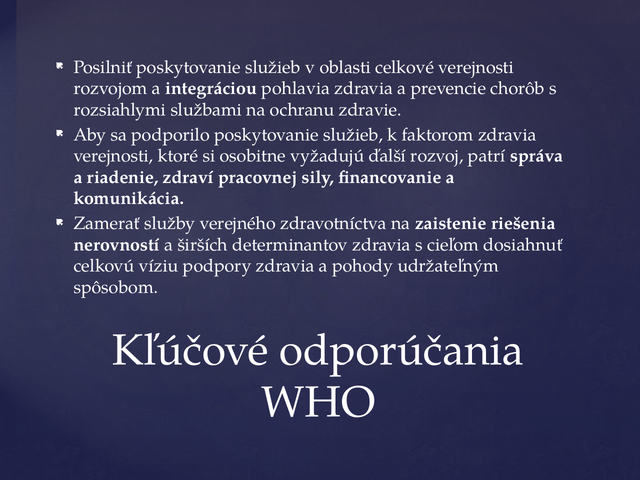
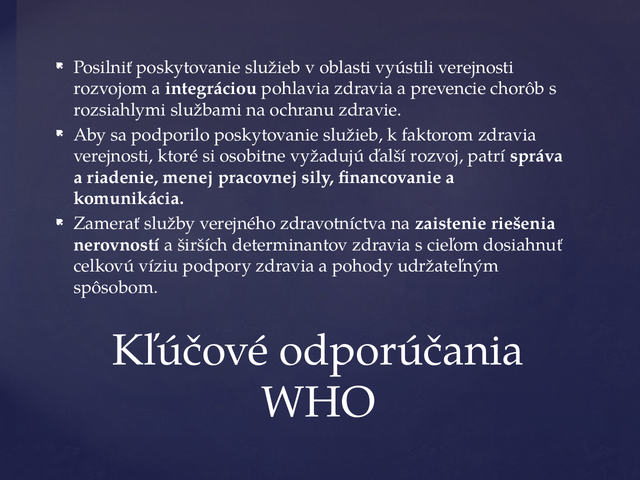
celkové: celkové -> vyústili (405, 67)
zdraví: zdraví -> menej (188, 177)
